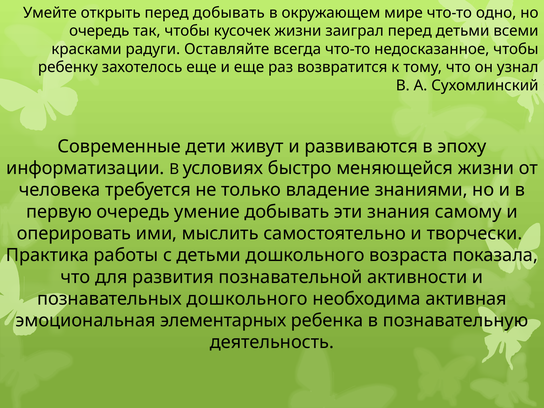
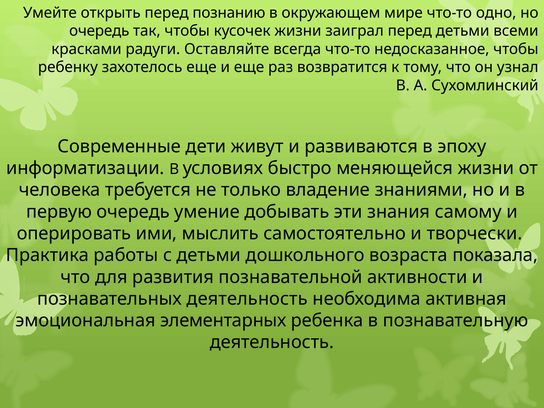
перед добывать: добывать -> познанию (229, 13)
познавательных дошкольного: дошкольного -> деятельность (247, 299)
